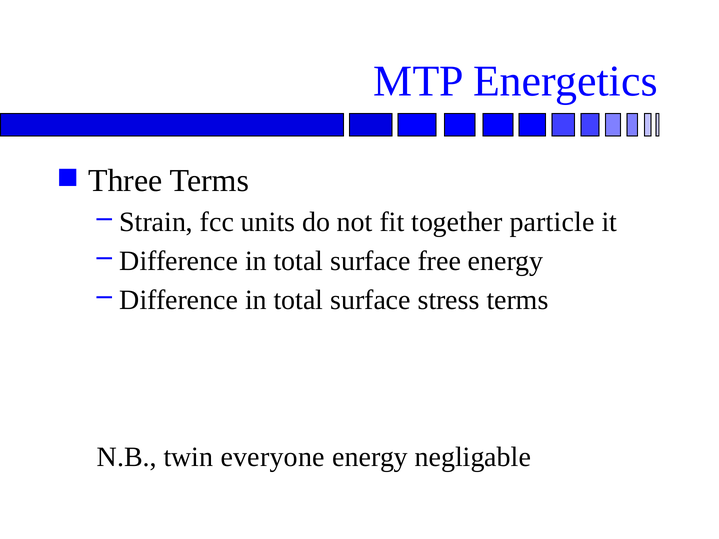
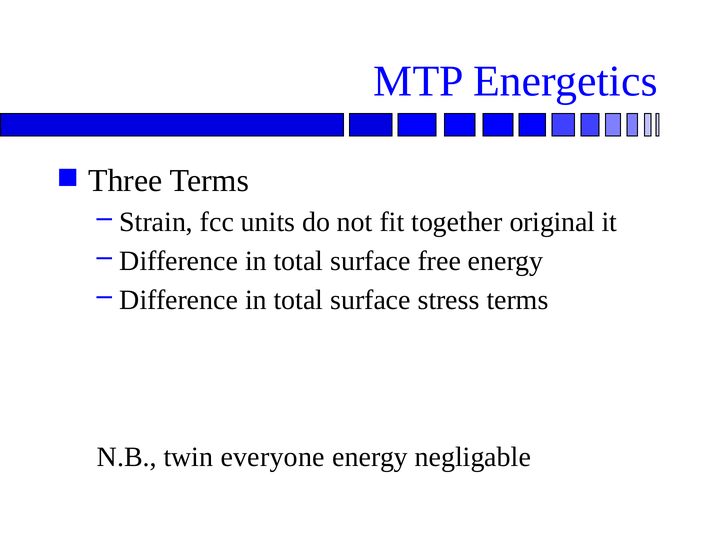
particle: particle -> original (552, 222)
